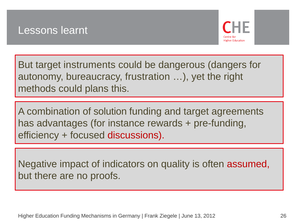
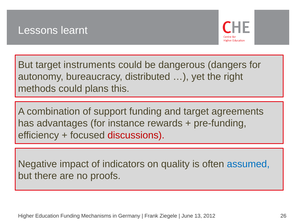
frustration: frustration -> distributed (148, 77)
solution: solution -> support (110, 111)
assumed colour: red -> blue (248, 164)
